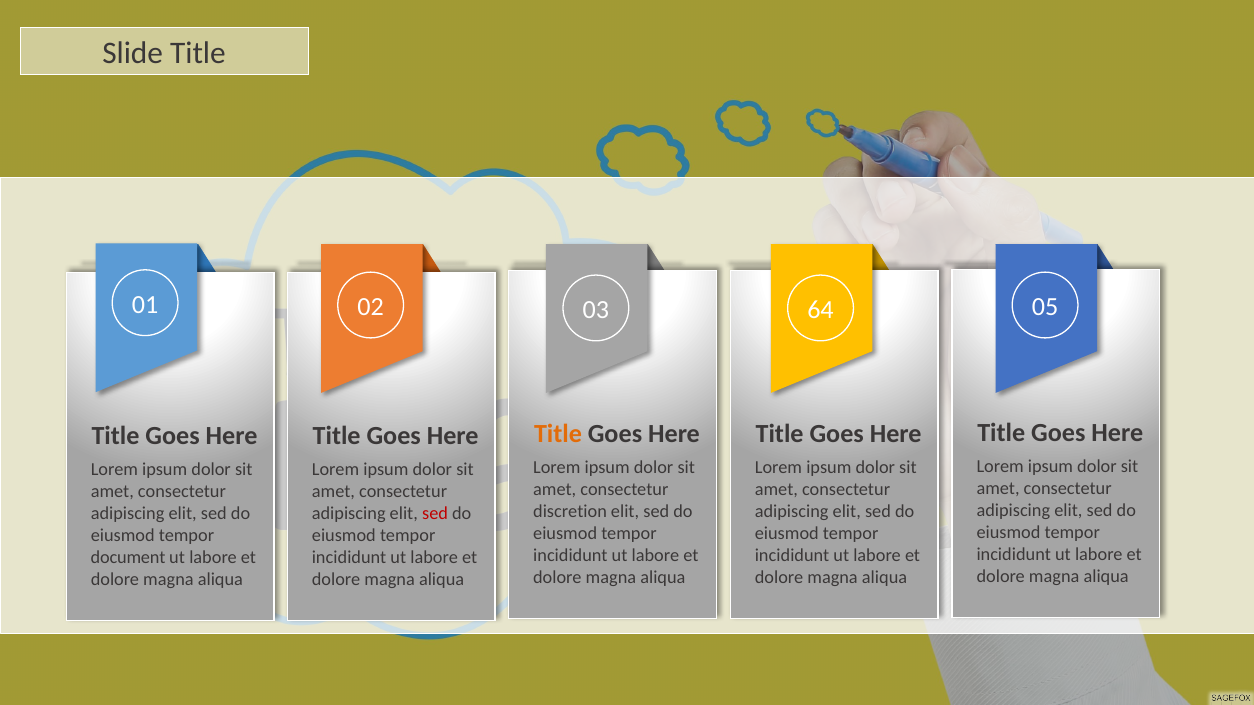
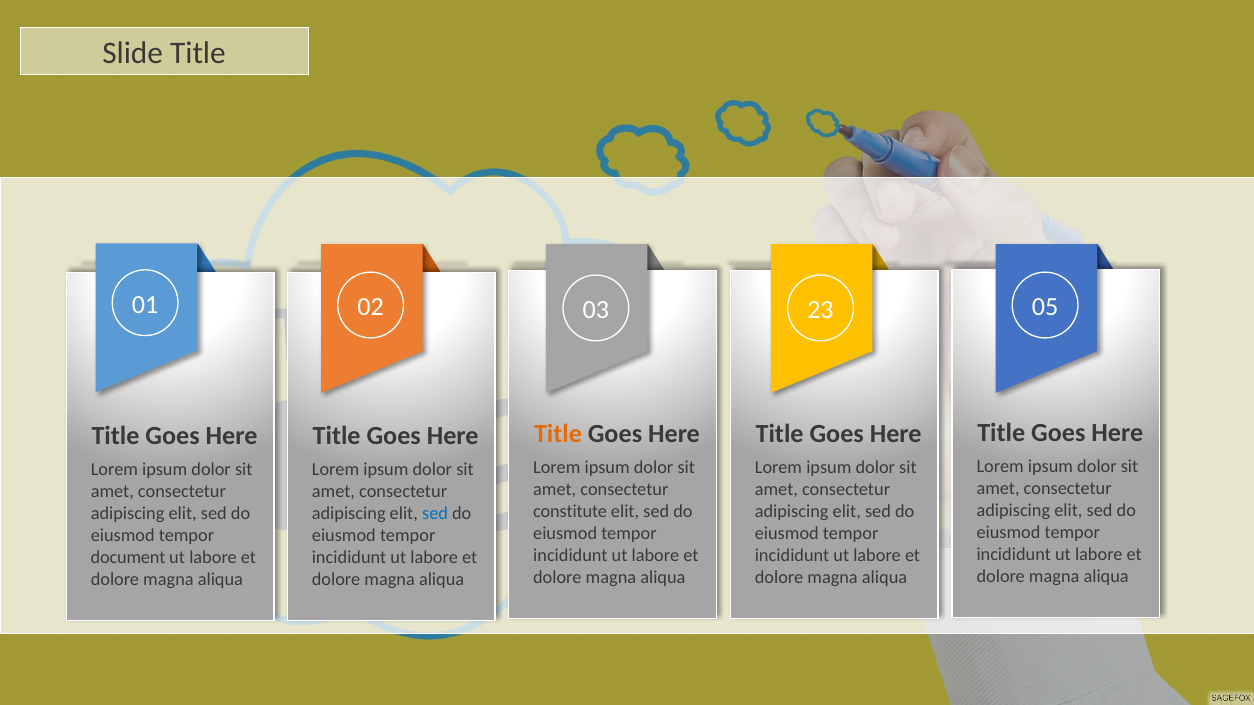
64: 64 -> 23 (820, 310)
discretion: discretion -> constitute (570, 512)
sed colour: red -> blue (435, 514)
